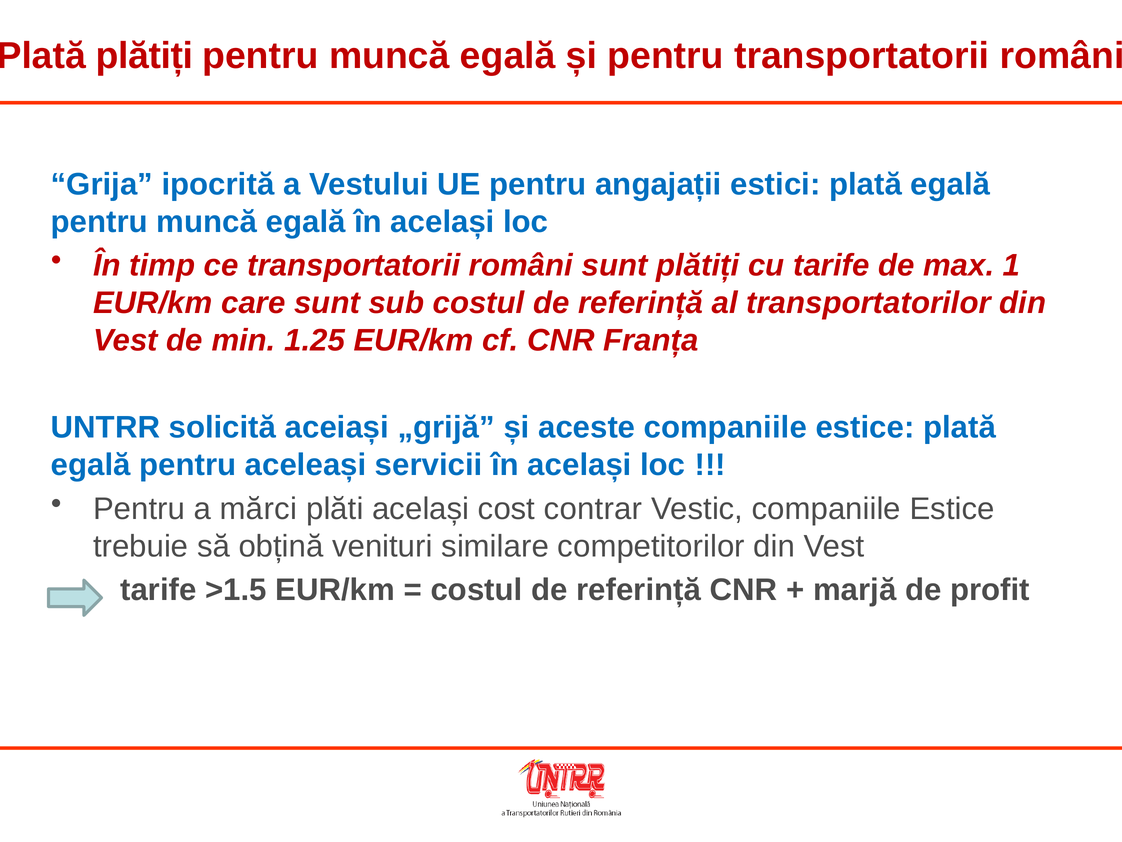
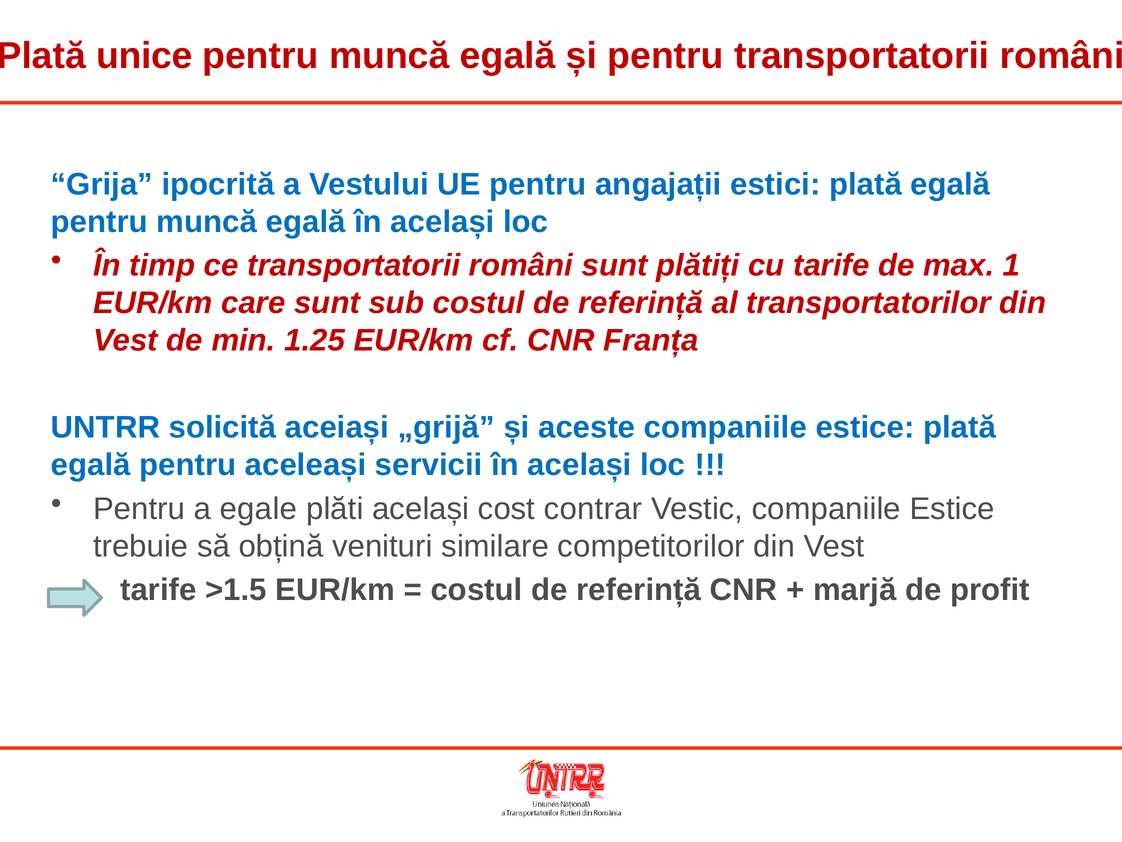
plătiți: plătiți -> unice (144, 56)
mărci: mărci -> egale (258, 508)
